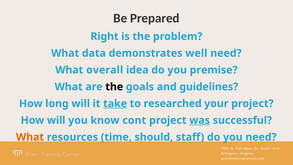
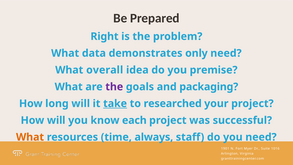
well: well -> only (196, 53)
the colour: black -> purple (114, 87)
guidelines: guidelines -> packaging (209, 87)
cont: cont -> each (134, 120)
was underline: present -> none (200, 120)
should: should -> always (154, 137)
